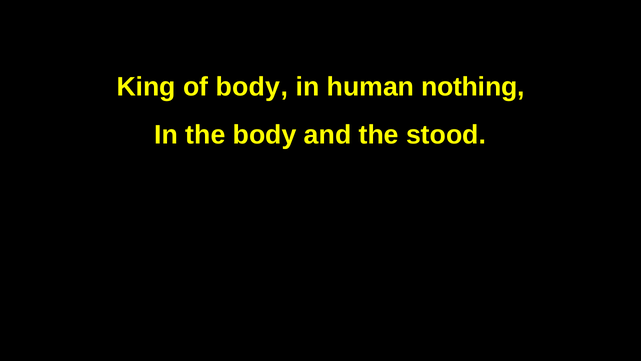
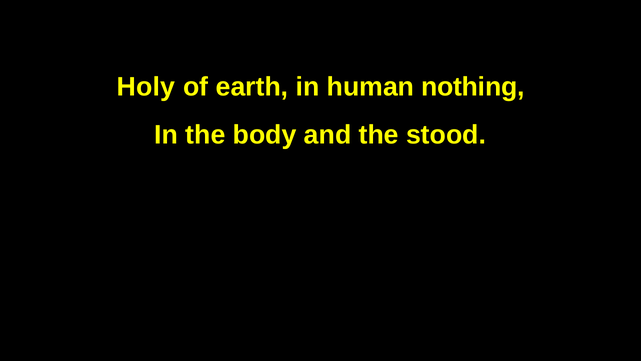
King: King -> Holy (146, 87)
of body: body -> earth (252, 87)
